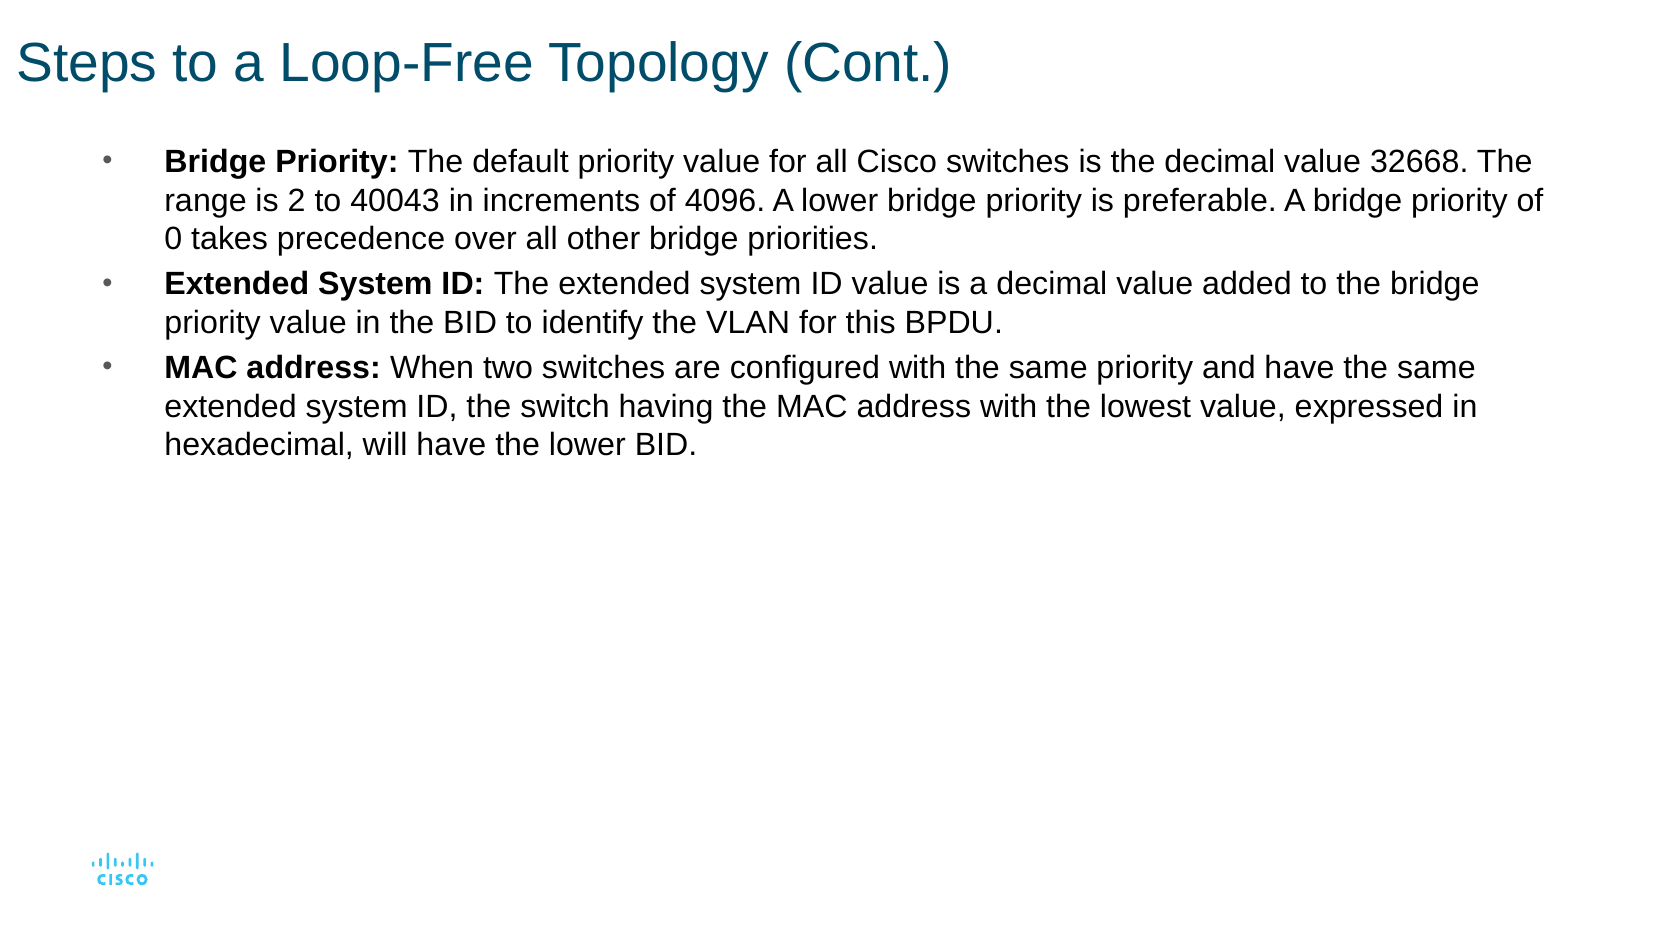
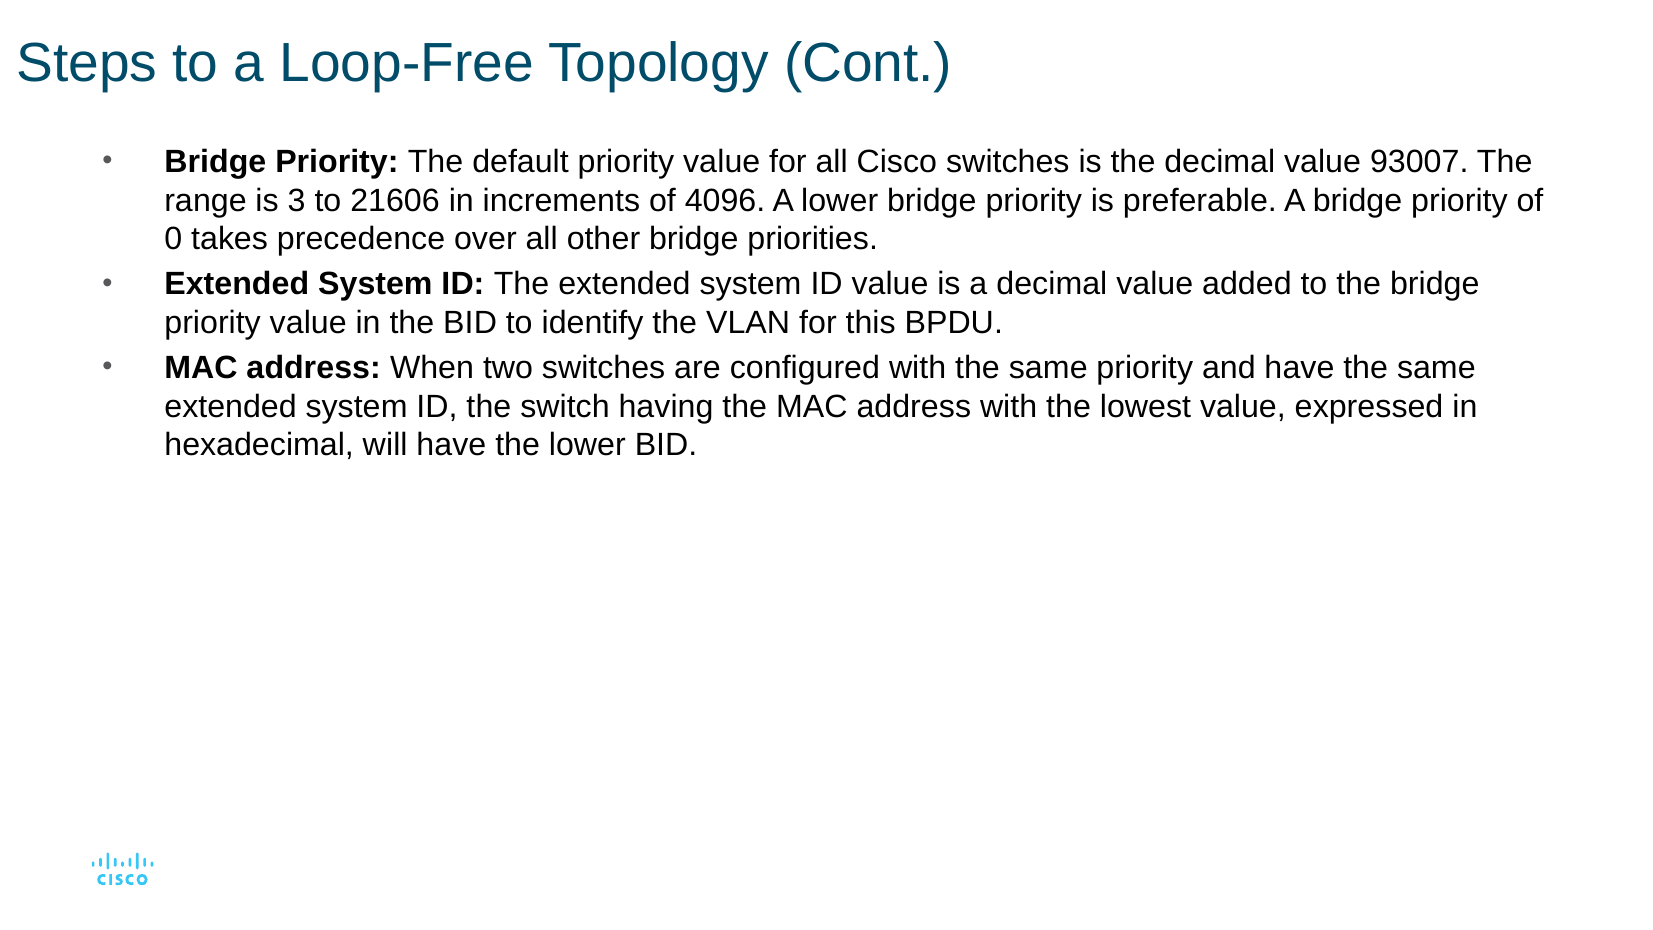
32668: 32668 -> 93007 (1419, 162)
2: 2 -> 3 (297, 201)
40043: 40043 -> 21606 (395, 201)
